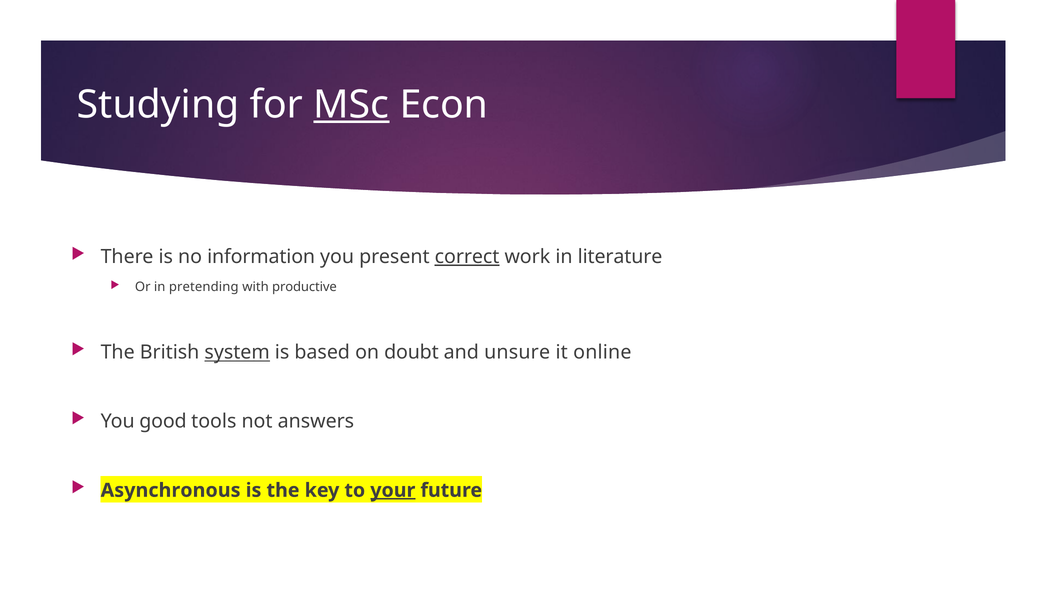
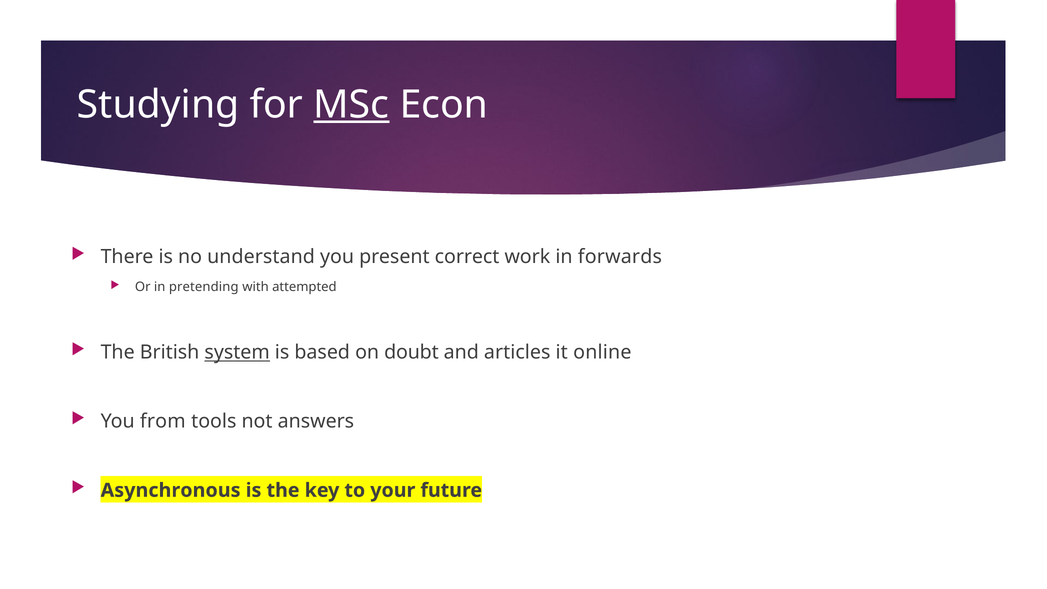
information: information -> understand (261, 257)
correct underline: present -> none (467, 257)
literature: literature -> forwards (620, 257)
productive: productive -> attempted (304, 287)
unsure: unsure -> articles (517, 352)
good: good -> from (163, 421)
your underline: present -> none (393, 490)
